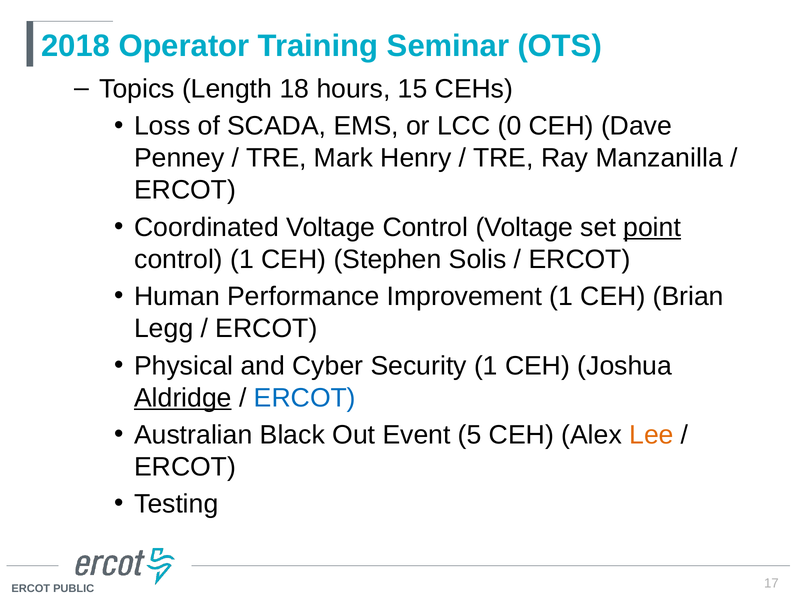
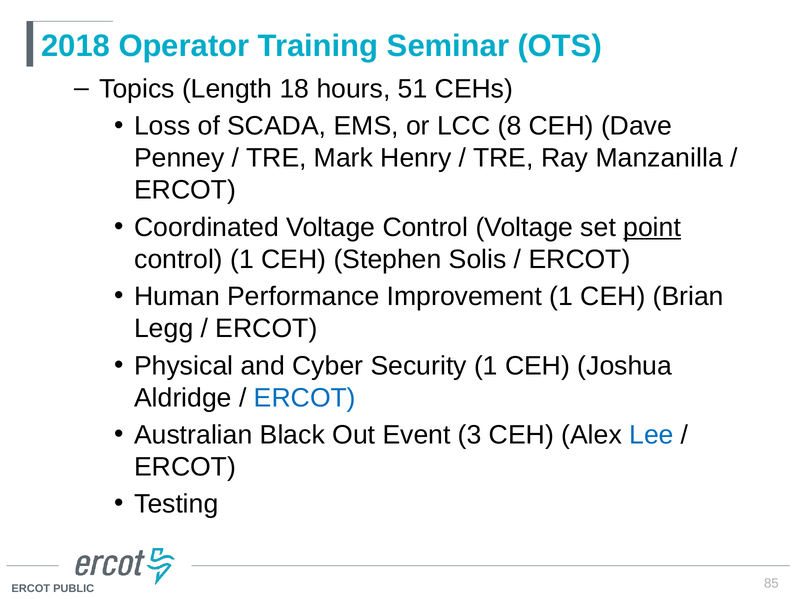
15: 15 -> 51 (413, 89)
0: 0 -> 8 (509, 126)
Aldridge underline: present -> none (183, 397)
5: 5 -> 3 (470, 435)
Lee colour: orange -> blue (651, 435)
17: 17 -> 85 (771, 583)
